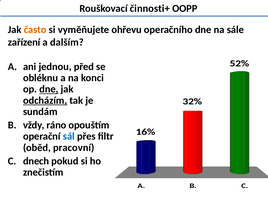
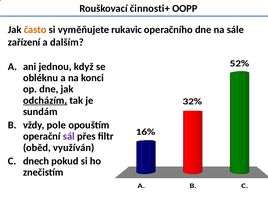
ohřevu: ohřevu -> rukavic (127, 30)
před: před -> když (84, 67)
dne underline: present -> none (49, 89)
ráno: ráno -> pole (56, 125)
sál colour: blue -> purple (69, 136)
pracovní: pracovní -> využíván (74, 148)
